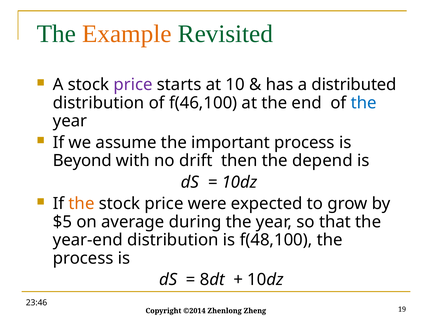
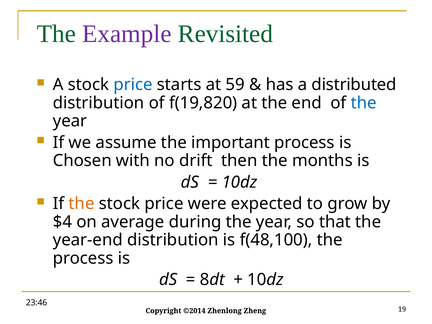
Example colour: orange -> purple (127, 34)
price colour: purple -> blue (133, 85)
10: 10 -> 59 (235, 85)
f(46,100: f(46,100 -> f(19,820 (203, 103)
Beyond: Beyond -> Chosen (82, 161)
depend: depend -> months (322, 161)
$5: $5 -> $4 (62, 222)
